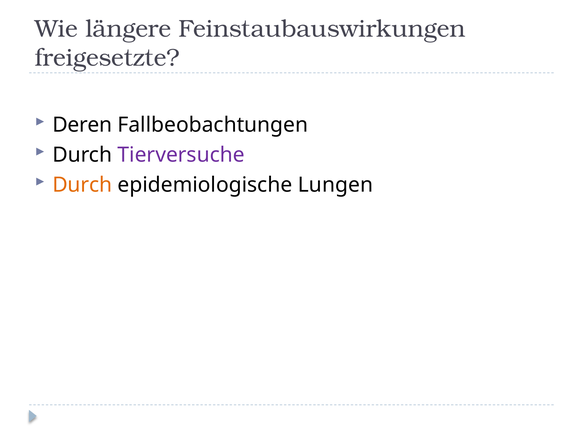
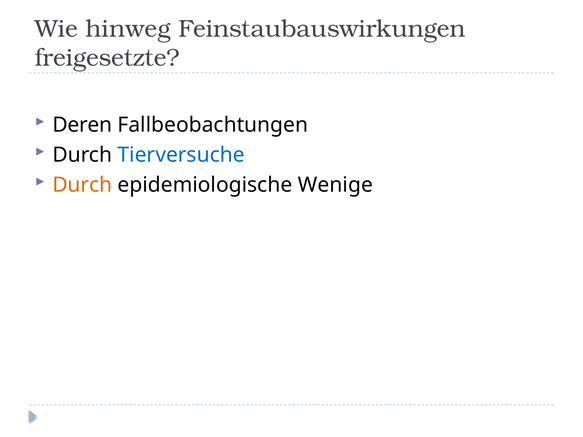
längere: längere -> hinweg (128, 29)
Tierversuche colour: purple -> blue (181, 155)
Lungen: Lungen -> Wenige (335, 185)
